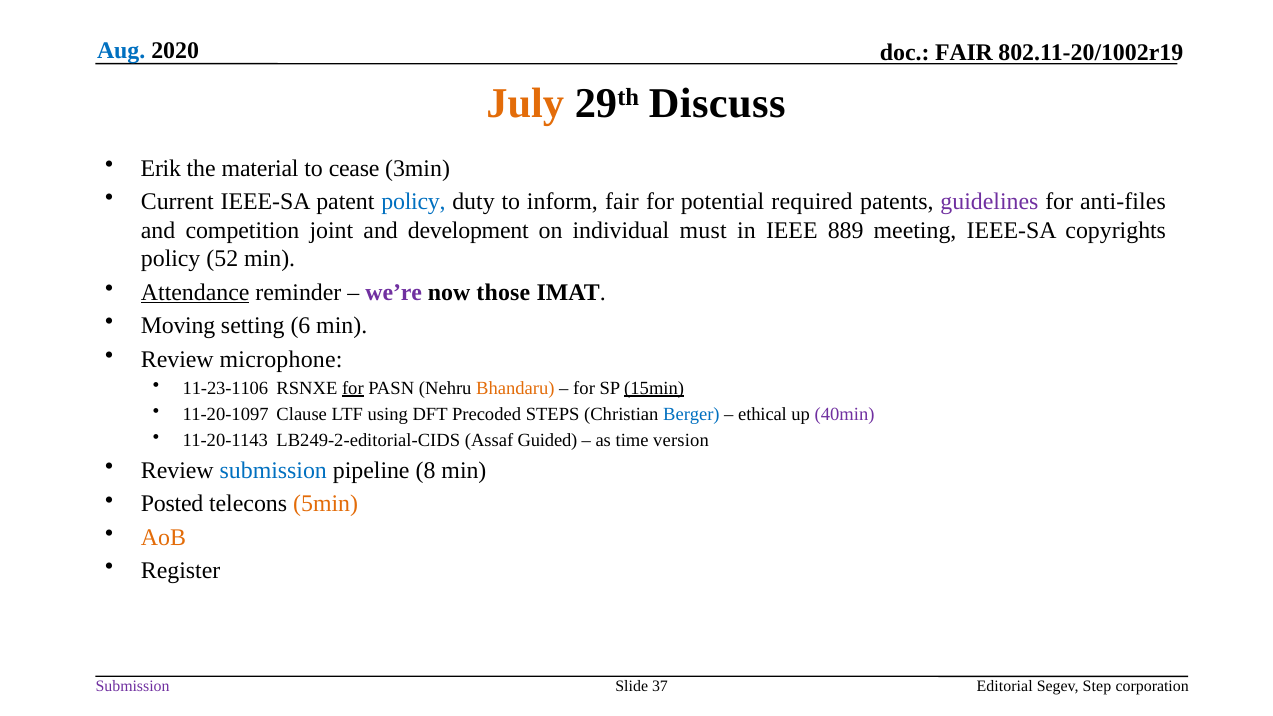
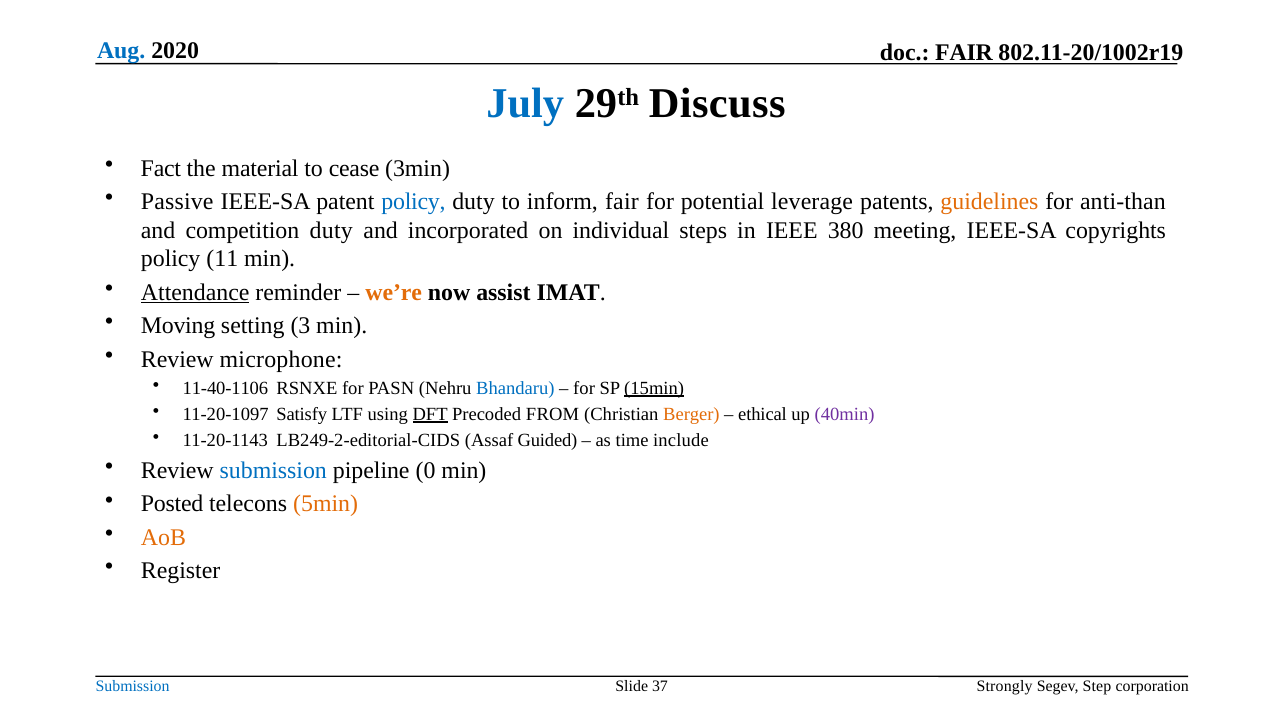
July colour: orange -> blue (525, 104)
Erik: Erik -> Fact (161, 168)
Current: Current -> Passive (177, 202)
required: required -> leverage (812, 202)
guidelines colour: purple -> orange (989, 202)
anti-files: anti-files -> anti-than (1123, 202)
competition joint: joint -> duty (331, 230)
development: development -> incorporated (468, 230)
must: must -> steps (703, 230)
889: 889 -> 380 (846, 230)
52: 52 -> 11 (222, 259)
we’re colour: purple -> orange (394, 292)
those: those -> assist (503, 292)
6: 6 -> 3 (300, 326)
11-23-1106: 11-23-1106 -> 11-40-1106 (225, 388)
for underline: present -> none (353, 388)
Bhandaru colour: orange -> blue (515, 388)
Clause: Clause -> Satisfy (302, 414)
DFT underline: none -> present (430, 414)
STEPS: STEPS -> FROM (553, 414)
Berger colour: blue -> orange (691, 414)
version: version -> include (681, 440)
8: 8 -> 0 (426, 471)
Submission colour: purple -> blue (133, 687)
Editorial: Editorial -> Strongly (1005, 687)
